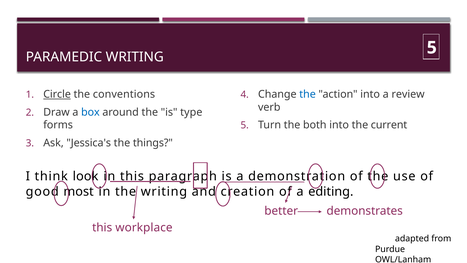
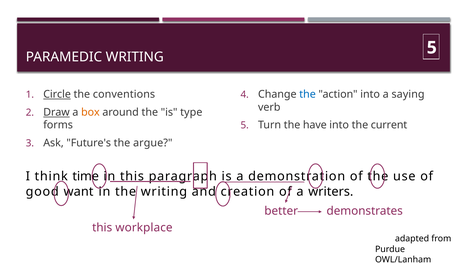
review: review -> saying (408, 94)
Draw underline: none -> present (56, 112)
box colour: blue -> orange (90, 112)
both: both -> have (315, 125)
Jessica's: Jessica's -> Future's (89, 143)
things: things -> argue (153, 143)
look: look -> time (86, 176)
most: most -> want (79, 191)
editing: editing -> writers (331, 191)
